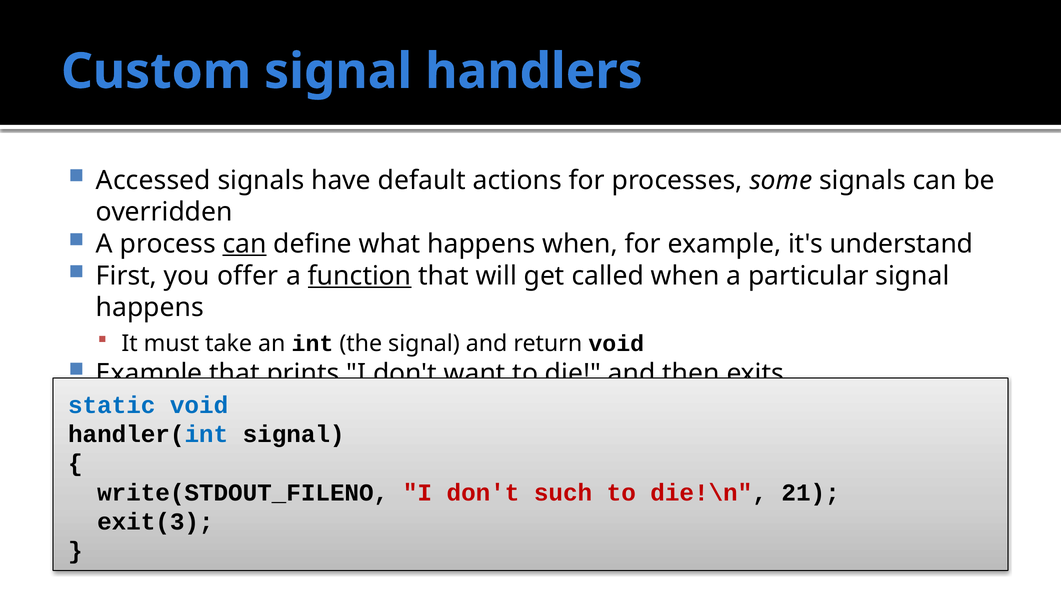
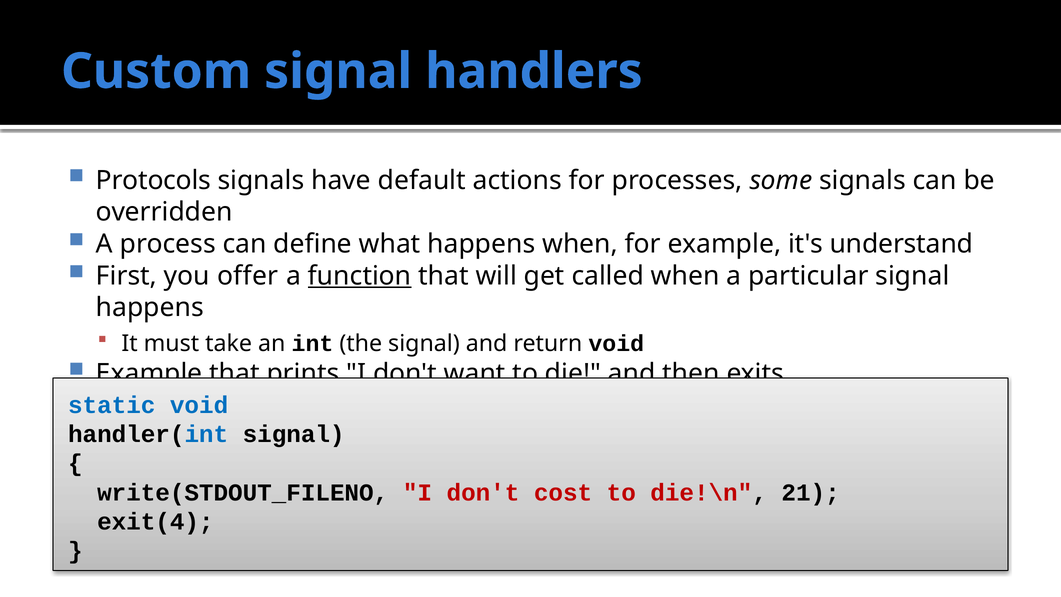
Accessed: Accessed -> Protocols (153, 180)
can underline: present -> none (245, 244)
such: such -> cost (563, 492)
exit(3: exit(3 -> exit(4 (155, 522)
